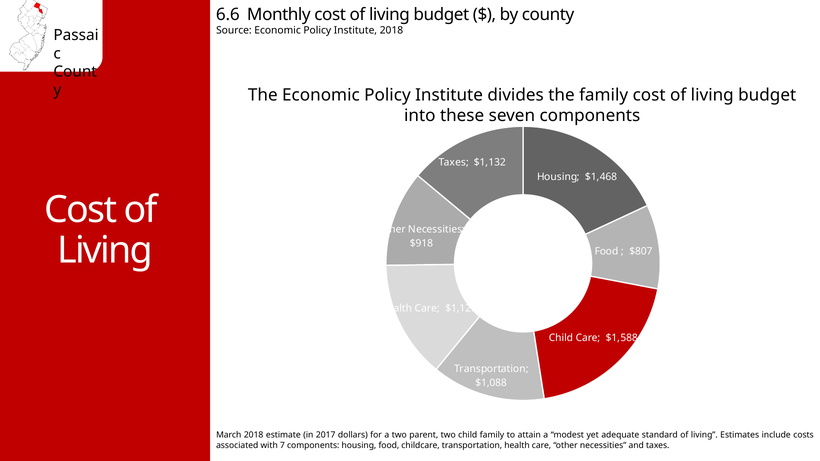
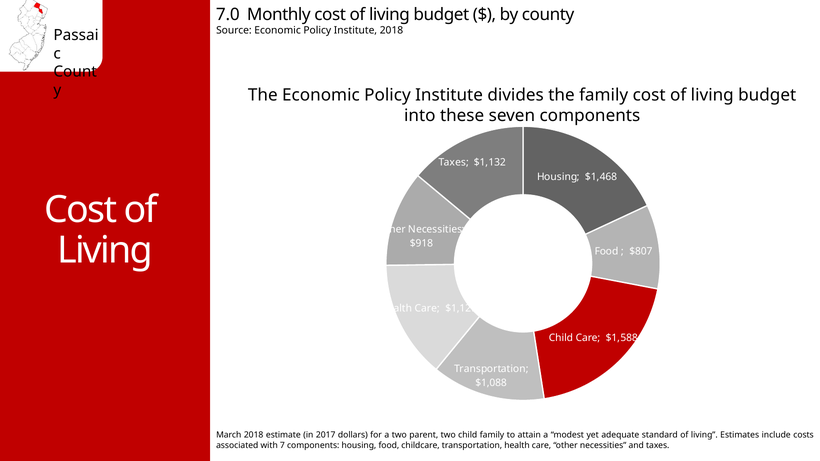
6.6: 6.6 -> 7.0 (228, 14)
